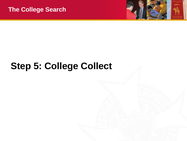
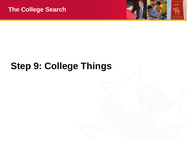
5: 5 -> 9 (38, 66)
Collect: Collect -> Things (96, 66)
